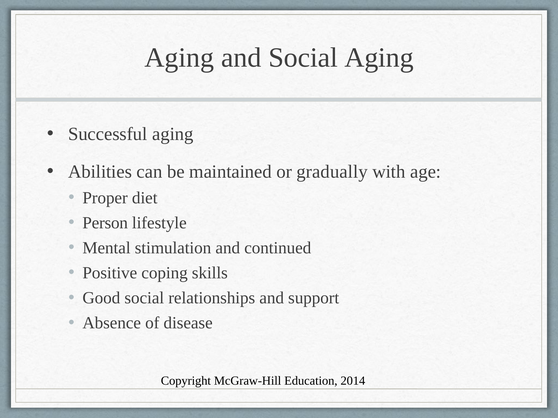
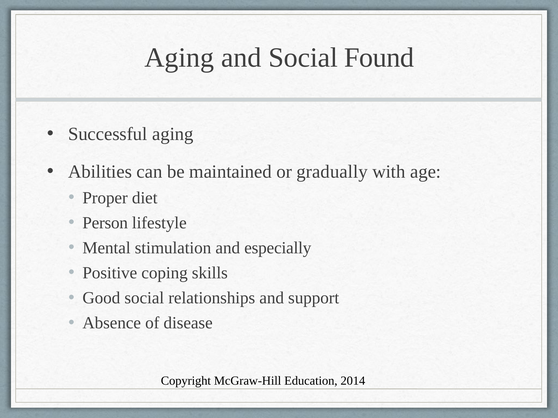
Social Aging: Aging -> Found (379, 58)
continued: continued -> especially (278, 248)
